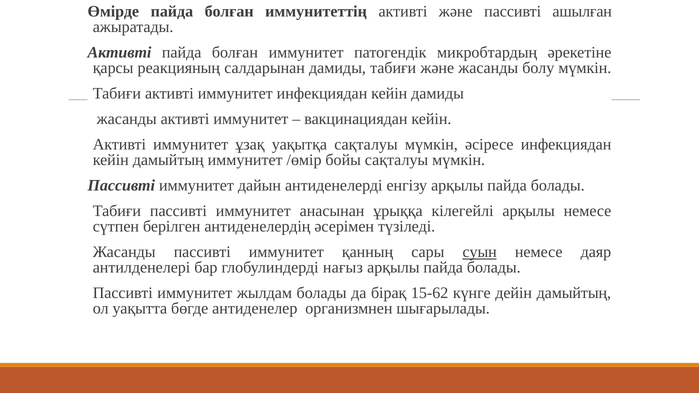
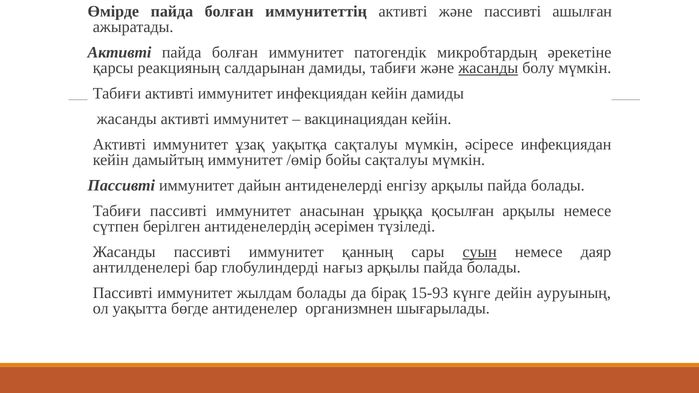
жасанды underline: none -> present (488, 68)
кілегейлі: кілегейлі -> қосылған (463, 211)
15-62: 15-62 -> 15-93 (430, 293)
дейін дамыйтың: дамыйтың -> ауруының (574, 293)
